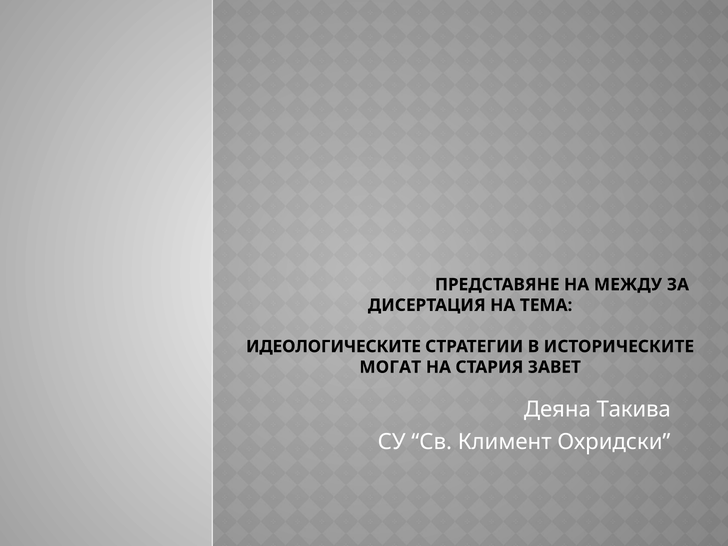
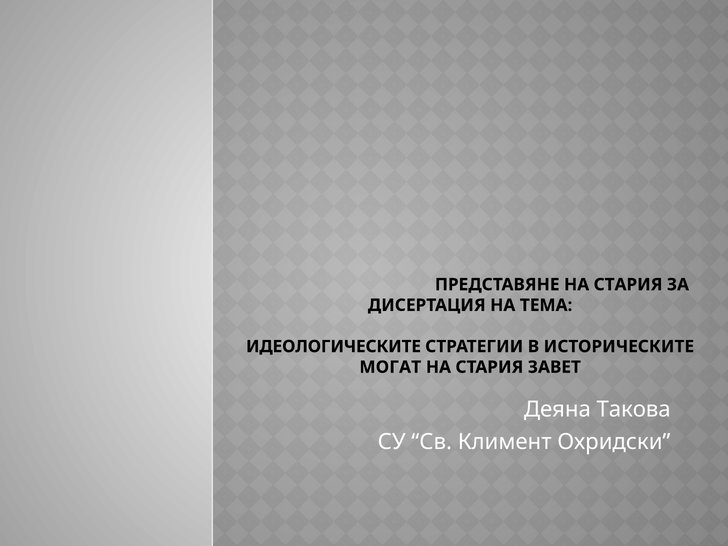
ПРЕДСТАВЯНЕ НА МЕЖДУ: МЕЖДУ -> СТАРИЯ (628, 285)
Такива: Такива -> Такова (634, 409)
